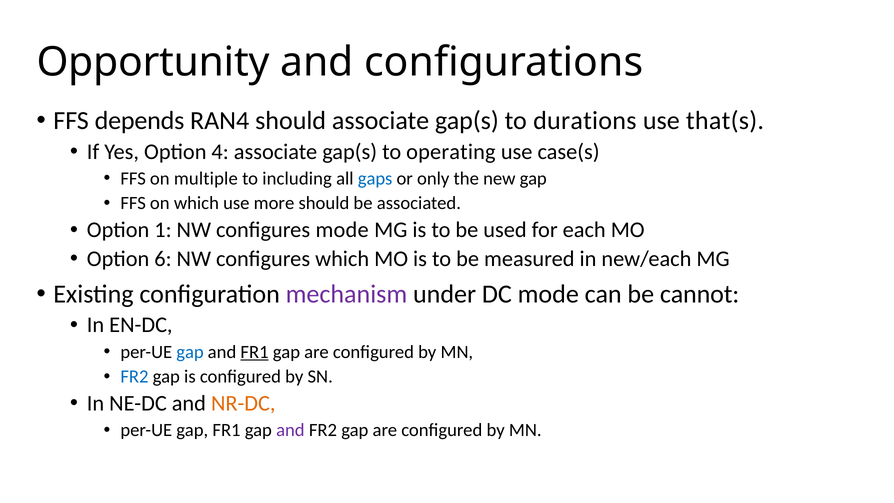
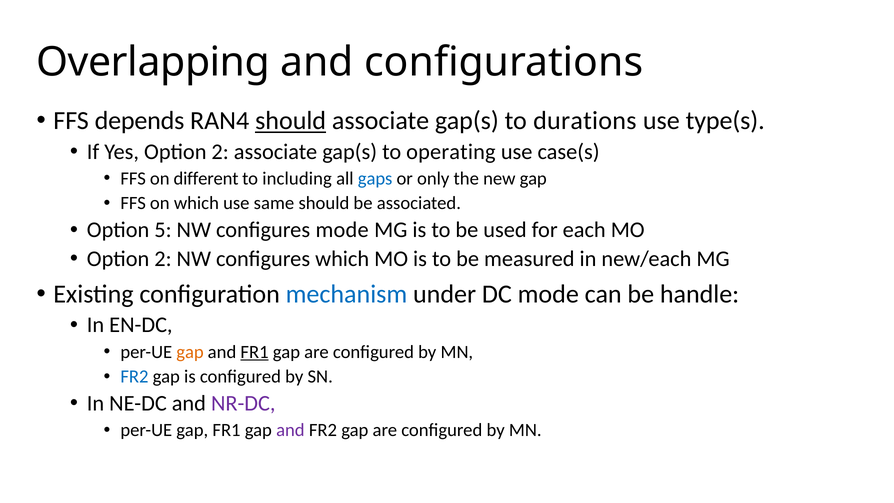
Opportunity: Opportunity -> Overlapping (153, 62)
should underline: none -> present (291, 121)
that(s: that(s -> type(s (725, 121)
Yes Option 4: 4 -> 2 (220, 152)
multiple: multiple -> different (206, 178)
more: more -> same (274, 203)
1: 1 -> 5 (163, 230)
6: 6 -> 2 (163, 259)
mechanism colour: purple -> blue (346, 294)
cannot: cannot -> handle (700, 294)
gap colour: blue -> orange (190, 352)
NR-DC colour: orange -> purple (243, 403)
